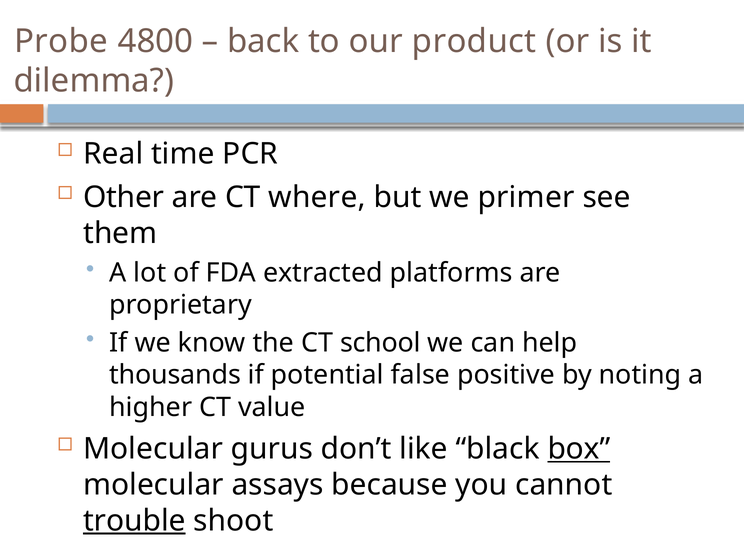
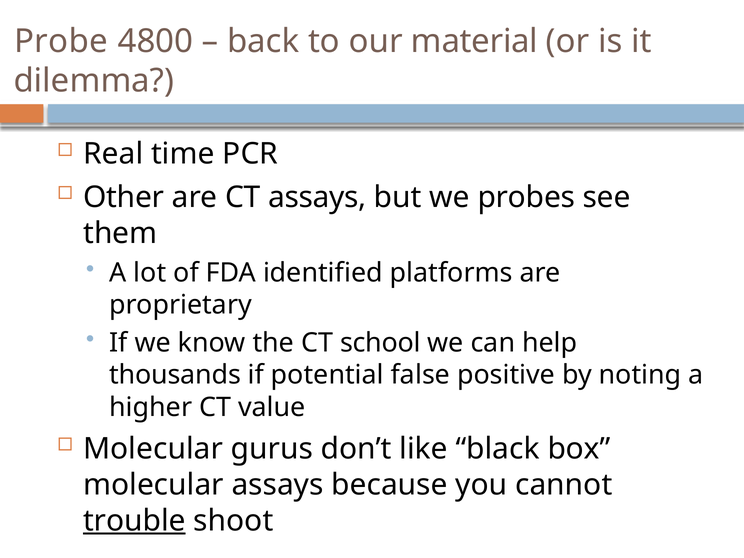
product: product -> material (474, 41)
CT where: where -> assays (317, 197)
primer: primer -> probes (526, 197)
extracted: extracted -> identified (323, 273)
box underline: present -> none (579, 449)
